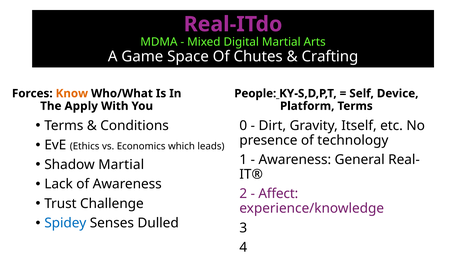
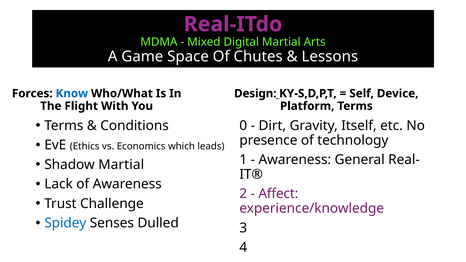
Crafting: Crafting -> Lessons (330, 57)
Know colour: orange -> blue (72, 94)
People: People -> Design (255, 94)
Apply: Apply -> Flight (81, 106)
